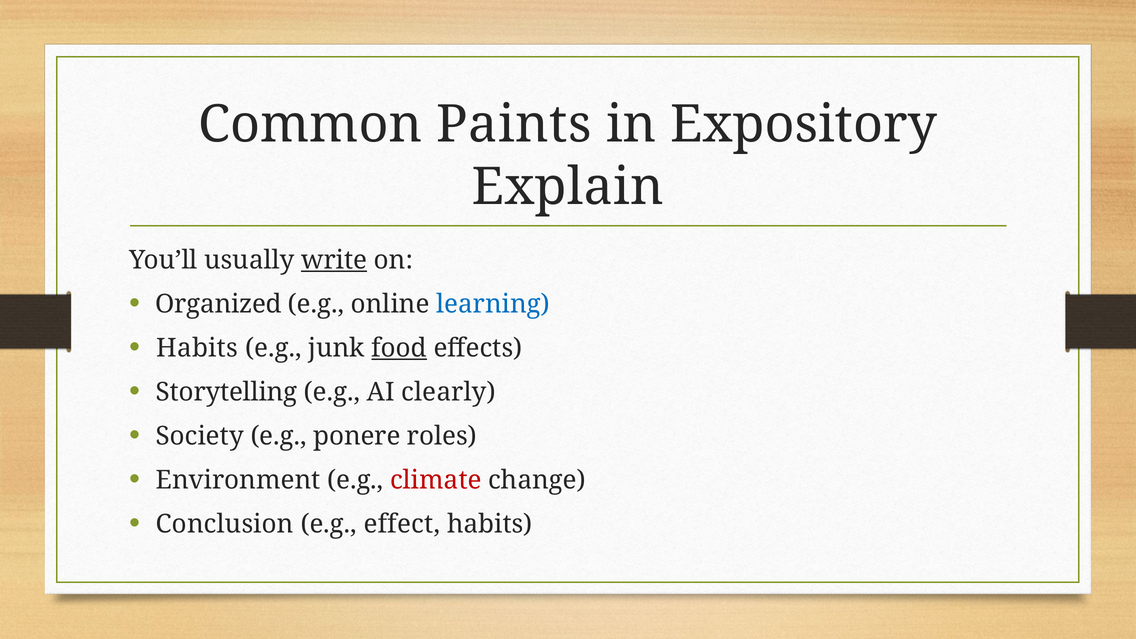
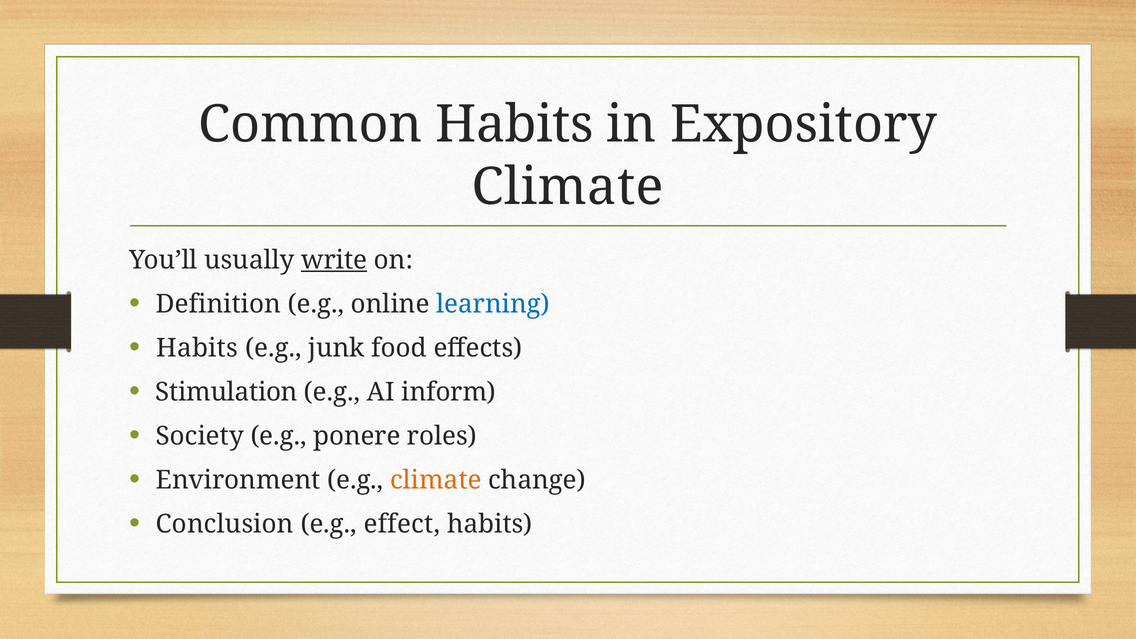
Common Paints: Paints -> Habits (514, 125)
Explain: Explain -> Climate (568, 187)
Organized: Organized -> Definition (218, 304)
food underline: present -> none (399, 348)
Storytelling: Storytelling -> Stimulation (227, 392)
clearly: clearly -> inform (449, 392)
climate colour: red -> orange (436, 480)
